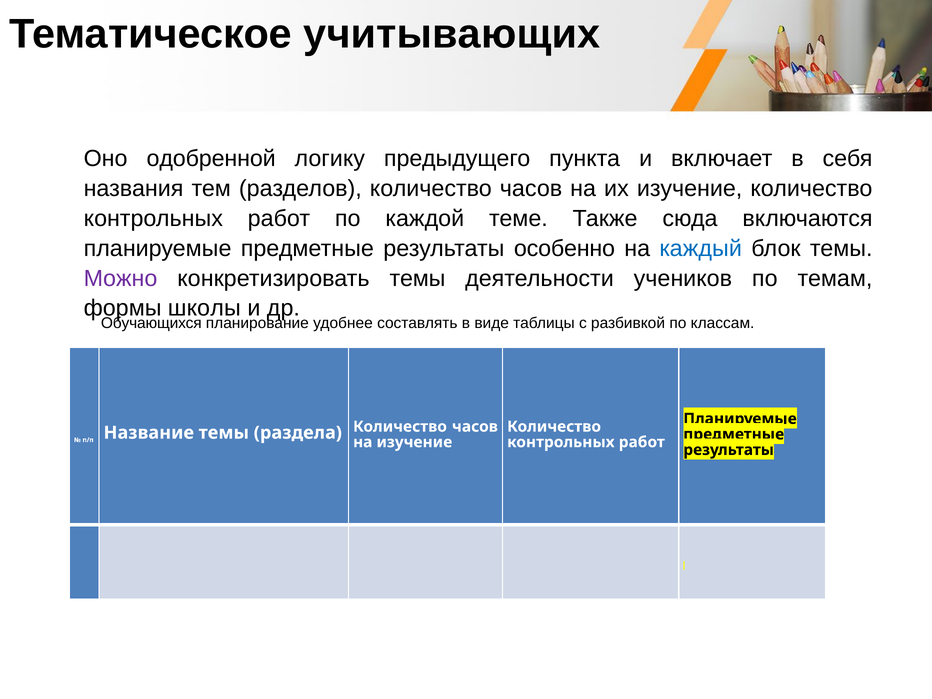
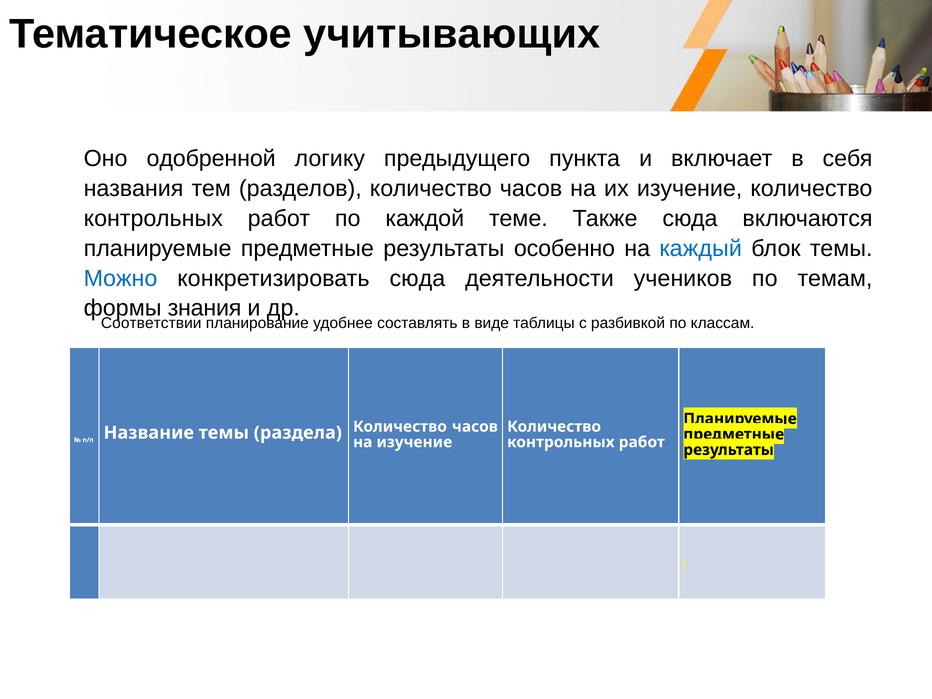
Можно colour: purple -> blue (121, 278)
конкретизировать темы: темы -> сюда (417, 278)
школы: школы -> знания (205, 308)
Обучающихся: Обучающихся -> Соответствии (151, 323)
